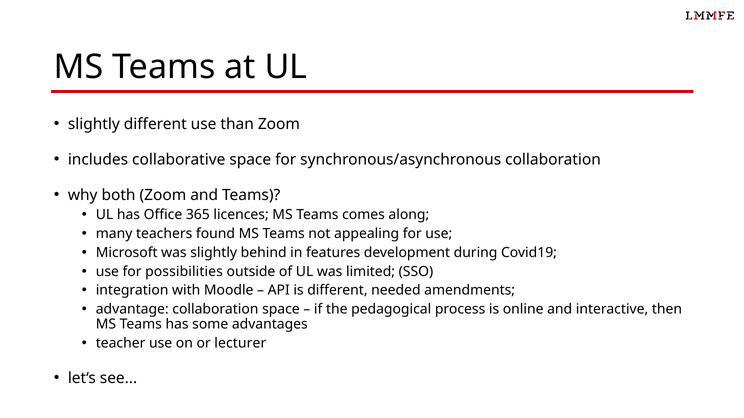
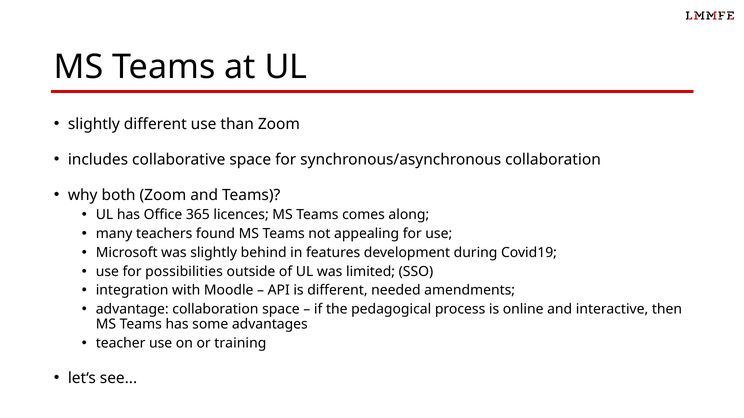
lecturer: lecturer -> training (240, 344)
